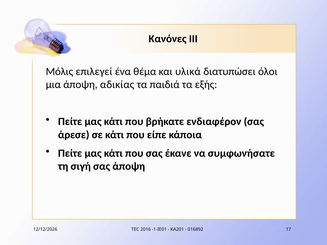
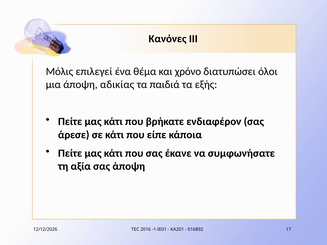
υλικά: υλικά -> χρόνο (188, 72)
σιγή: σιγή -> αξία (81, 166)
